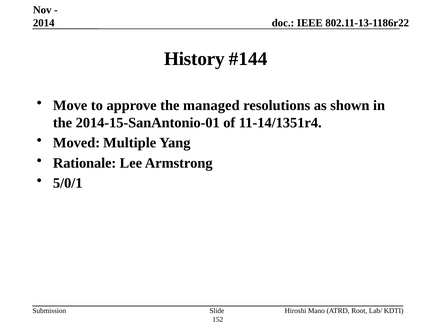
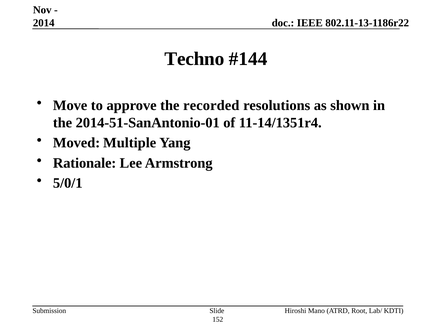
History: History -> Techno (194, 59)
managed: managed -> recorded (211, 105)
2014-15-SanAntonio-01: 2014-15-SanAntonio-01 -> 2014-51-SanAntonio-01 (148, 123)
